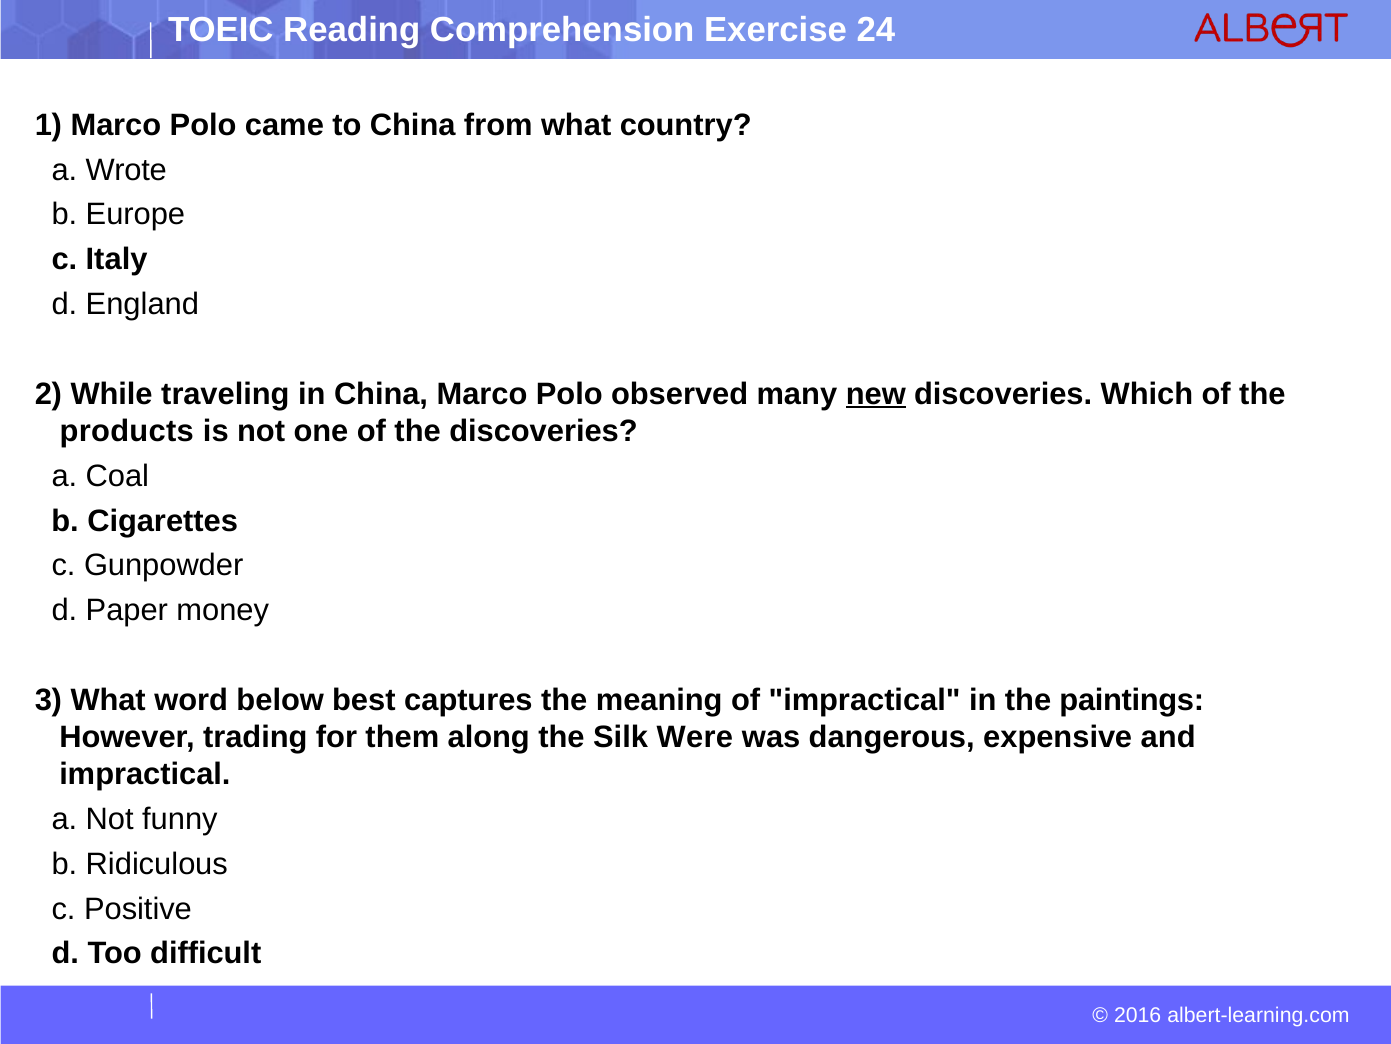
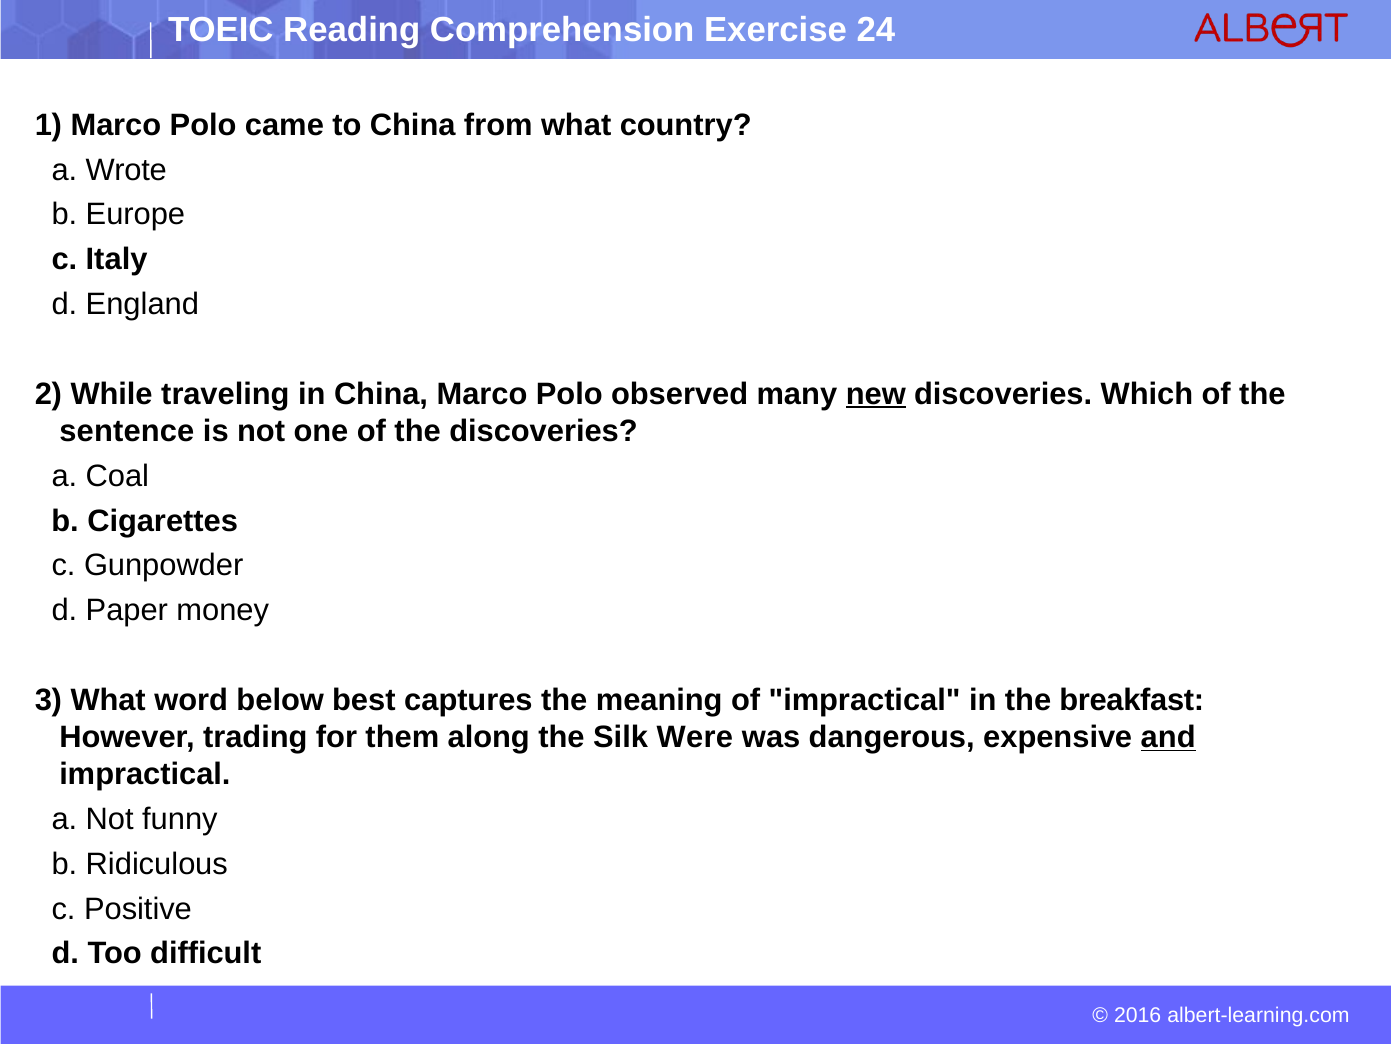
products: products -> sentence (127, 431)
paintings: paintings -> breakfast (1132, 700)
and underline: none -> present (1168, 737)
